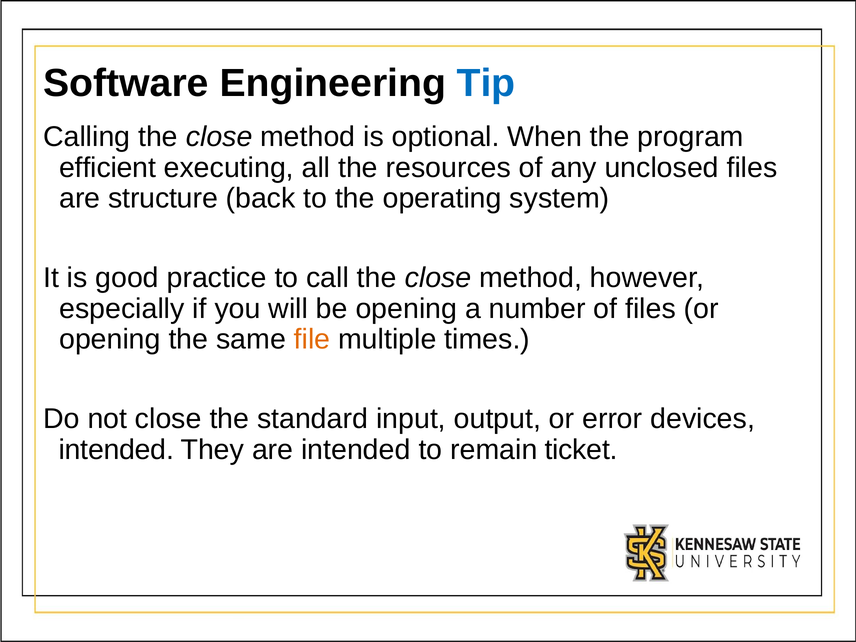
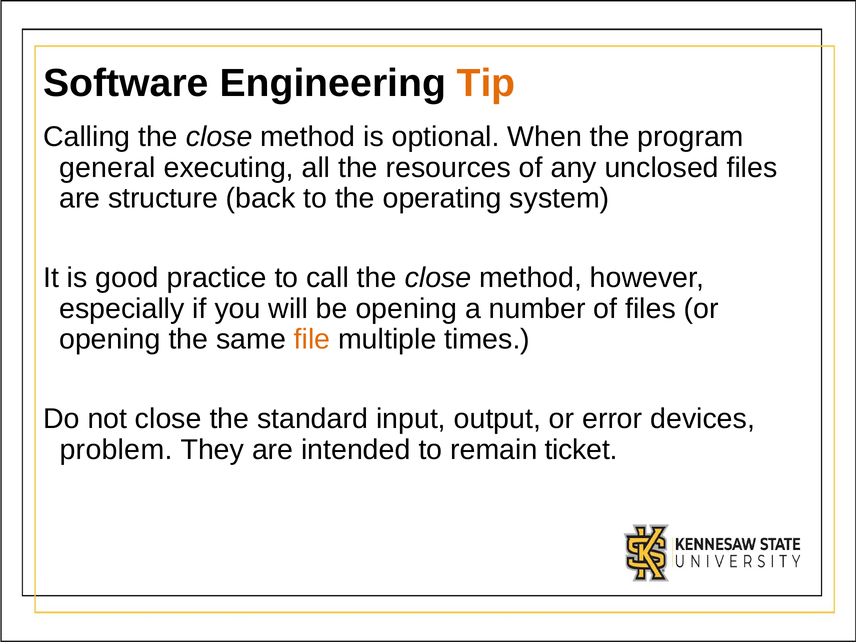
Tip colour: blue -> orange (486, 83)
efficient: efficient -> general (107, 168)
intended: intended -> problem (116, 450)
